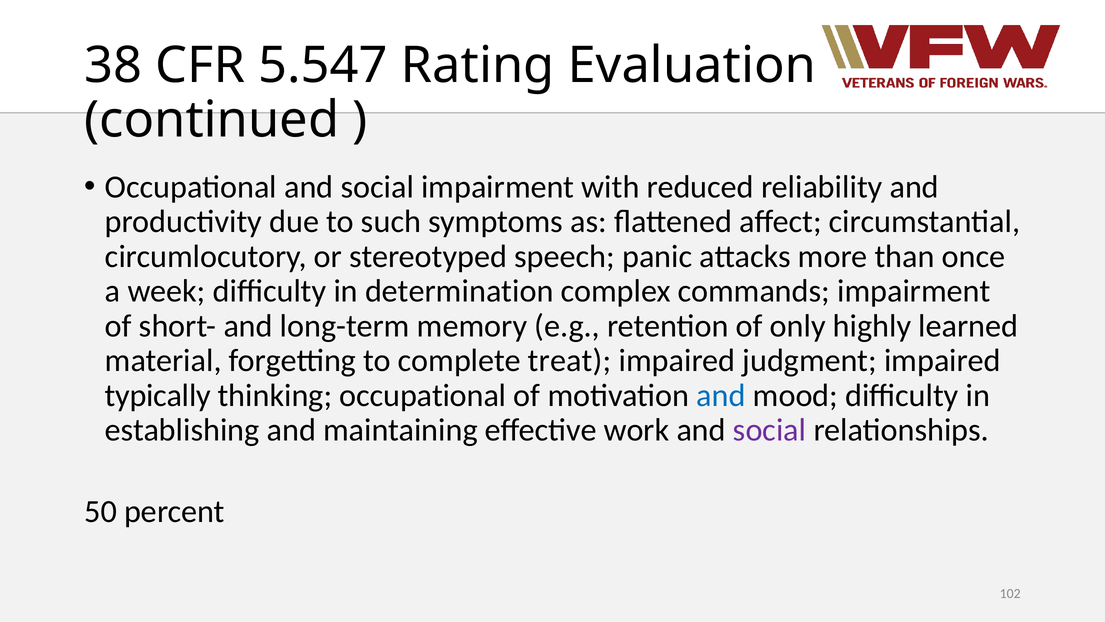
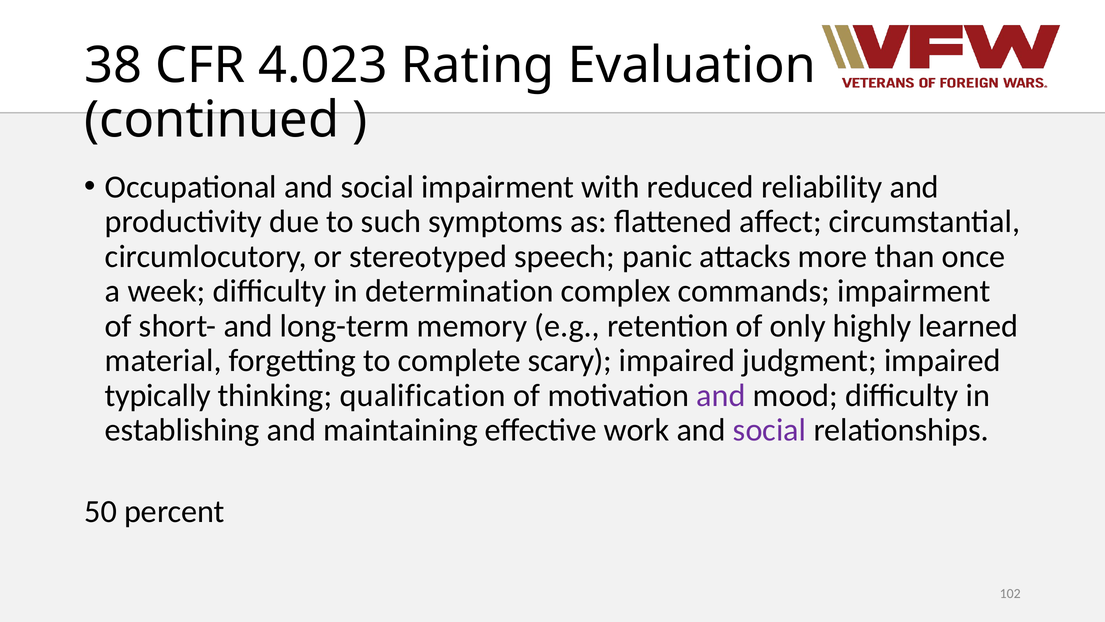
5.547: 5.547 -> 4.023 (323, 65)
treat: treat -> scary (570, 361)
thinking occupational: occupational -> qualification (423, 395)
and colour: blue -> purple (721, 395)
